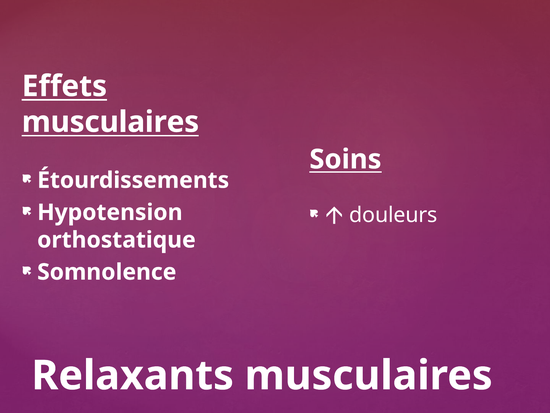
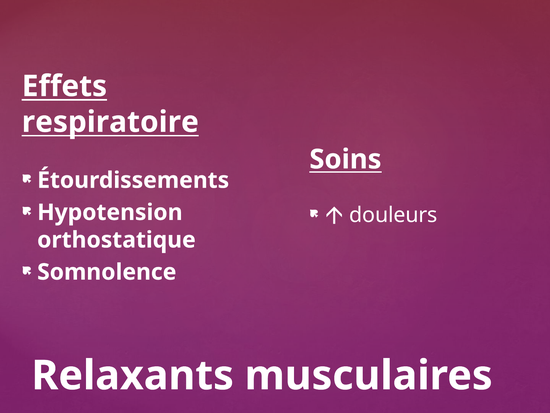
musculaires: musculaires -> respiratoire (110, 122)
